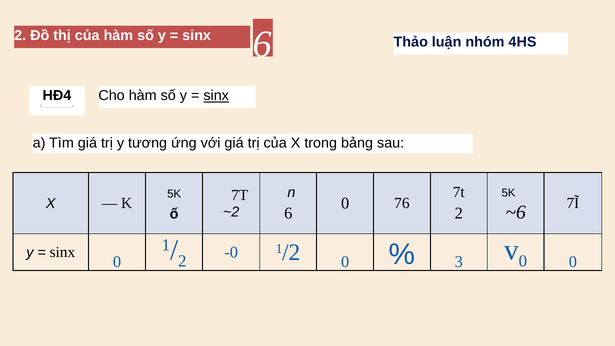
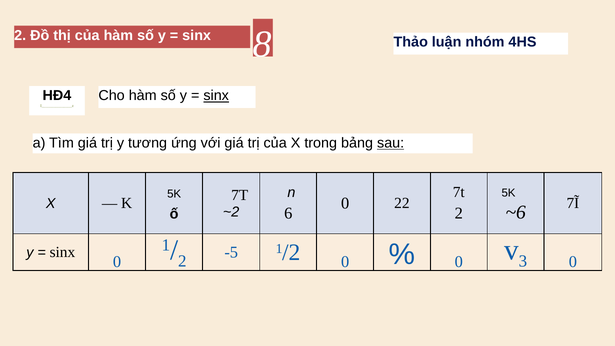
sinx 6: 6 -> 8 (262, 44)
sau underline: none -> present (391, 143)
76: 76 -> 22 (402, 203)
-0: -0 -> -5 (231, 252)
3: 3 -> 0 (459, 262)
0: 0 -> 3 (523, 261)
